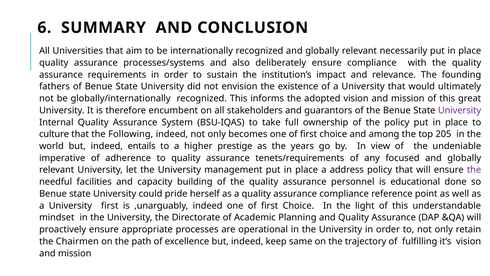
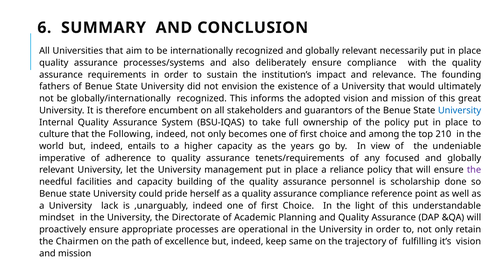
University colour: purple -> blue (460, 110)
205: 205 -> 210 (443, 134)
higher prestige: prestige -> capacity (235, 146)
address: address -> reliance (347, 170)
educational: educational -> scholarship (415, 182)
University first: first -> lack (110, 205)
